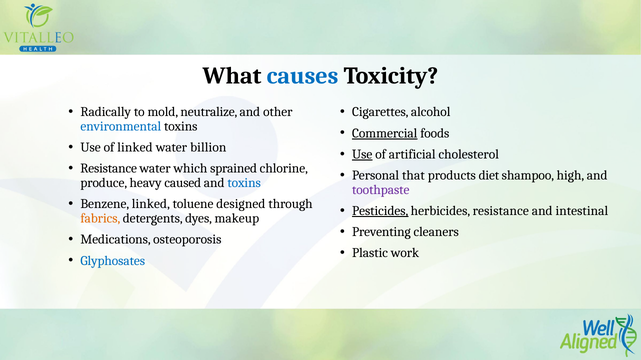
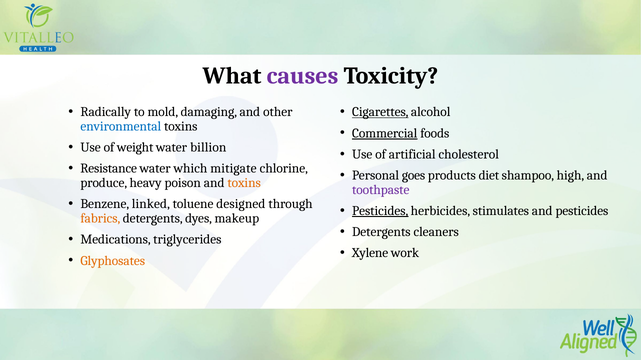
causes colour: blue -> purple (303, 76)
neutralize: neutralize -> damaging (209, 112)
Cigarettes underline: none -> present (380, 112)
of linked: linked -> weight (135, 148)
Use underline: present -> none (362, 154)
sprained: sprained -> mitigate (233, 169)
that: that -> goes (414, 176)
caused: caused -> poison (183, 183)
toxins colour: blue -> orange (244, 183)
herbicides resistance: resistance -> stimulates (501, 211)
and intestinal: intestinal -> pesticides (582, 211)
Preventing: Preventing -> Detergents (381, 232)
osteoporosis: osteoporosis -> triglycerides (187, 240)
Plastic: Plastic -> Xylene (370, 253)
Glyphosates colour: blue -> orange (113, 261)
